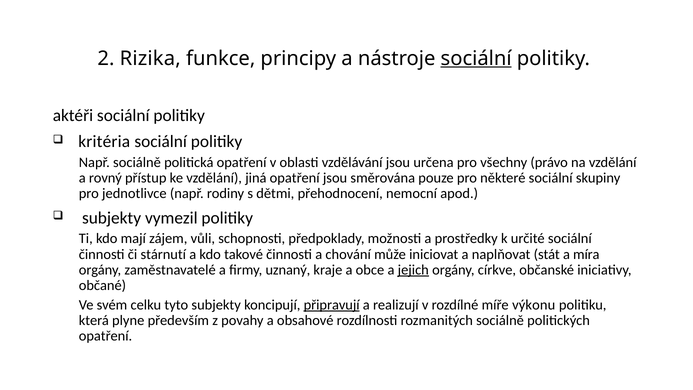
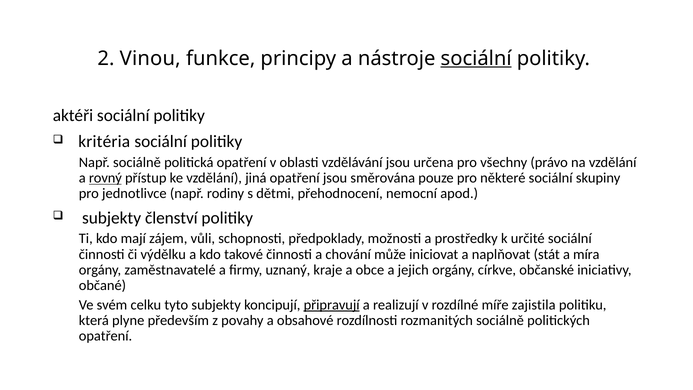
Rizika: Rizika -> Vinou (150, 58)
rovný underline: none -> present (105, 178)
vymezil: vymezil -> členství (171, 218)
stárnutí: stárnutí -> výdělku (163, 254)
jejich underline: present -> none (413, 270)
výkonu: výkonu -> zajistila (534, 305)
